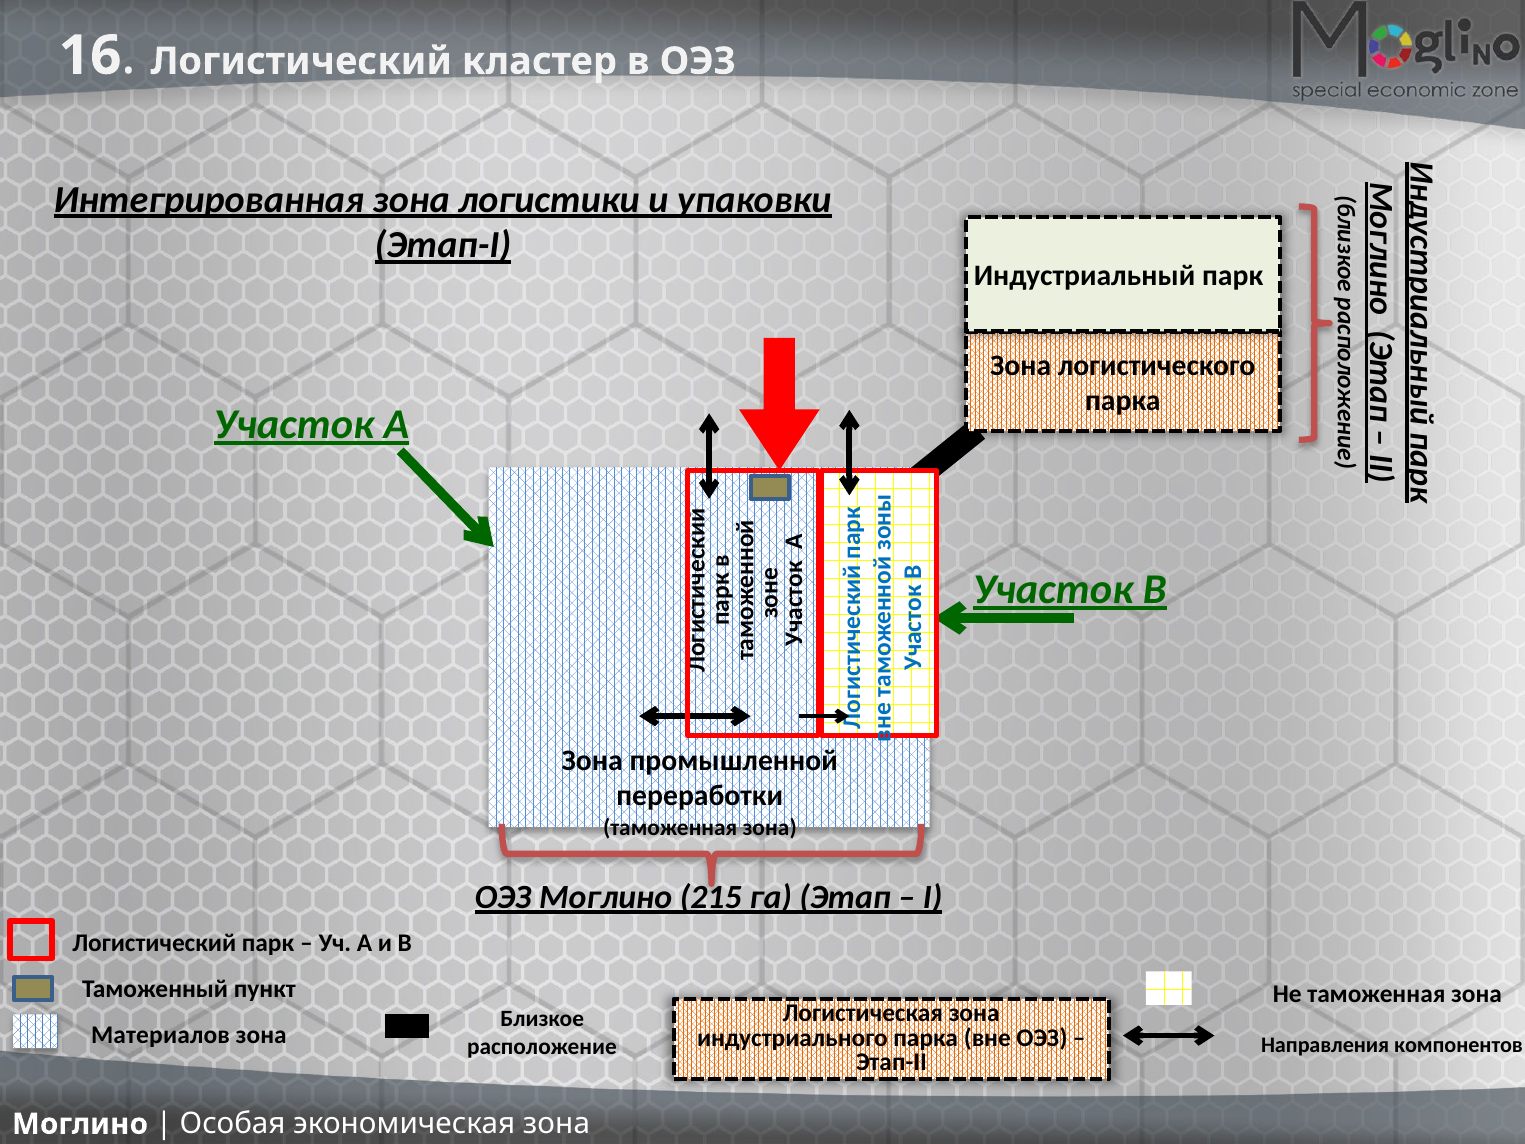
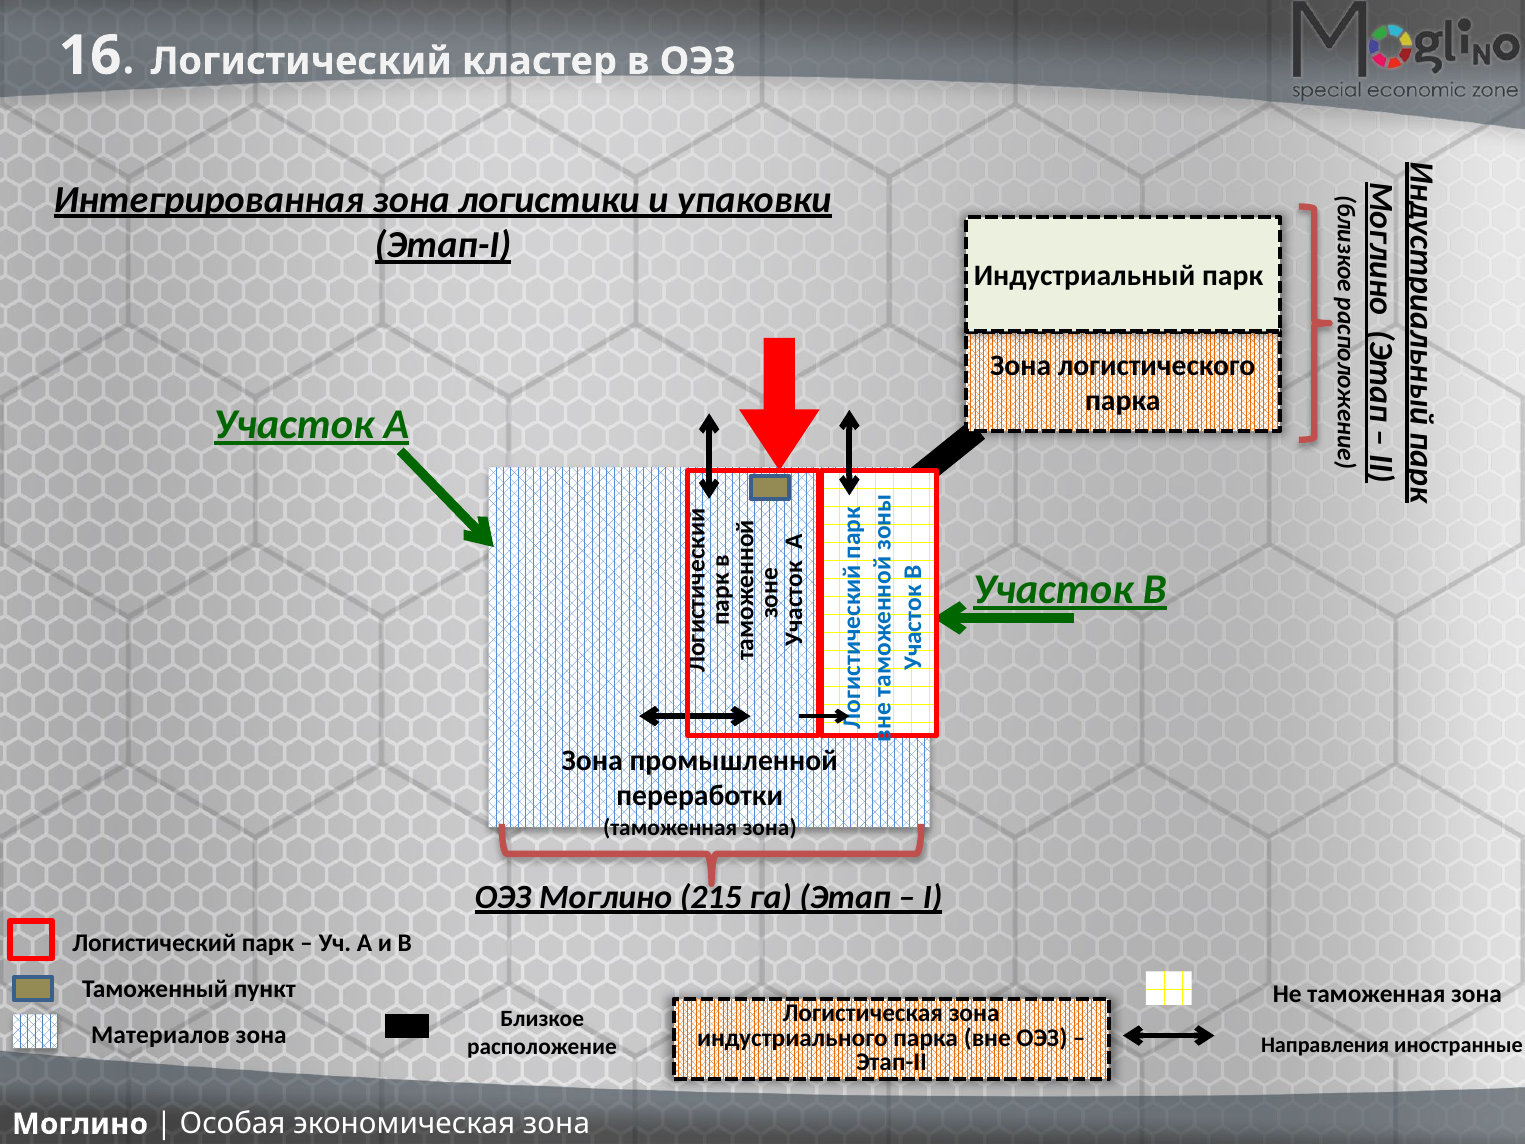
компонентов: компонентов -> иностранные (1458, 1045)
